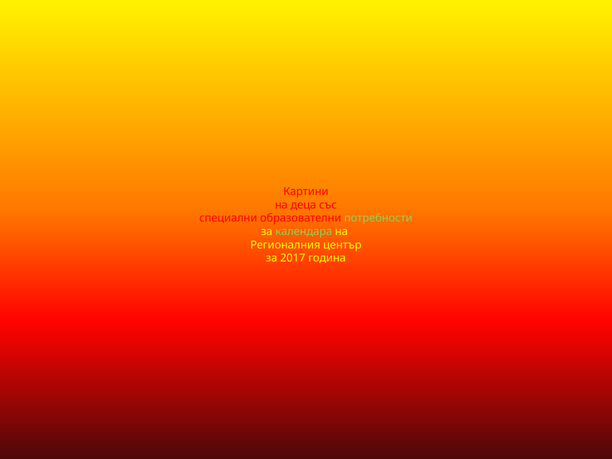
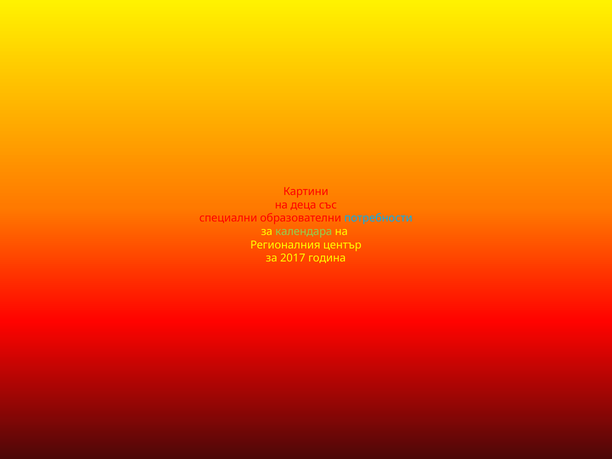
потребности colour: light green -> light blue (378, 218)
